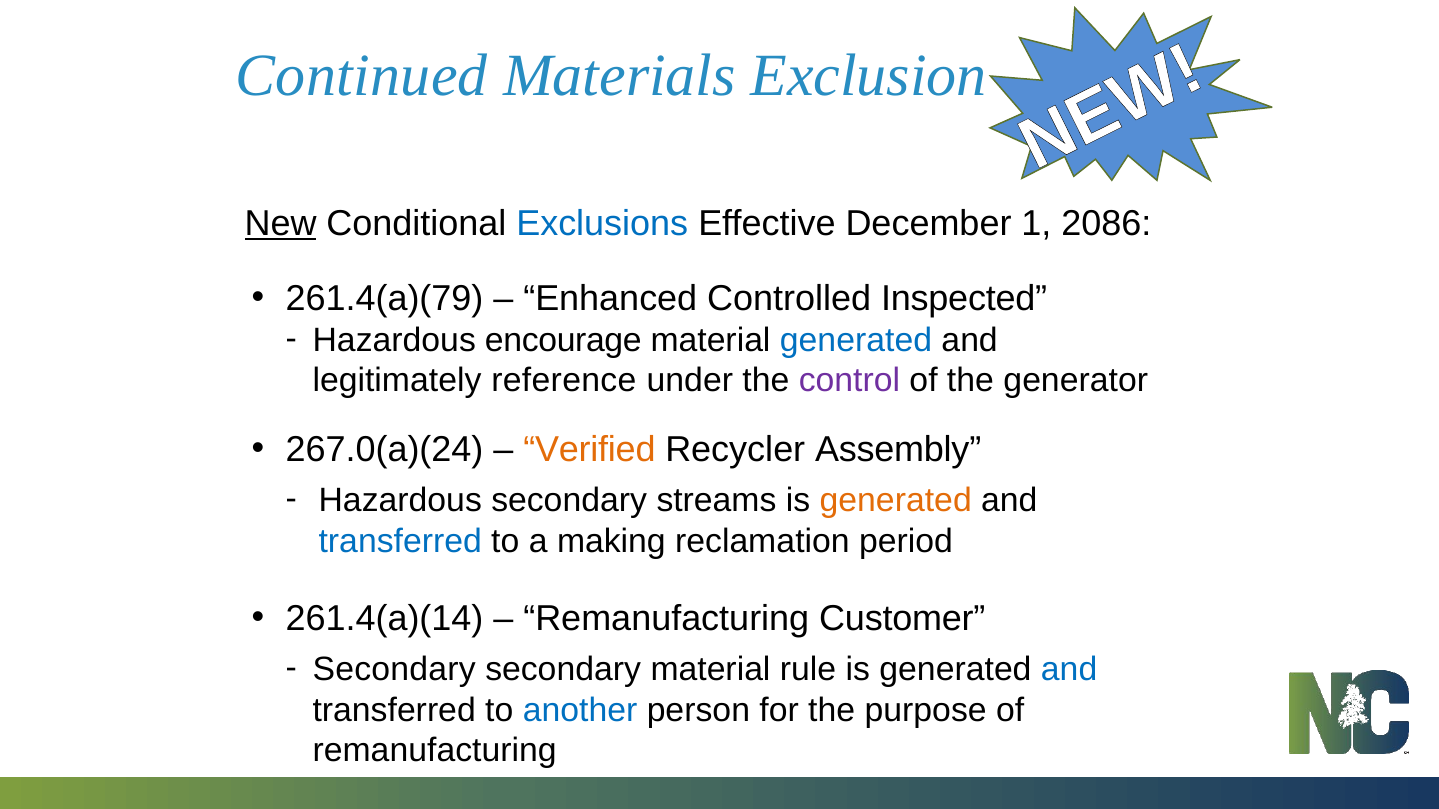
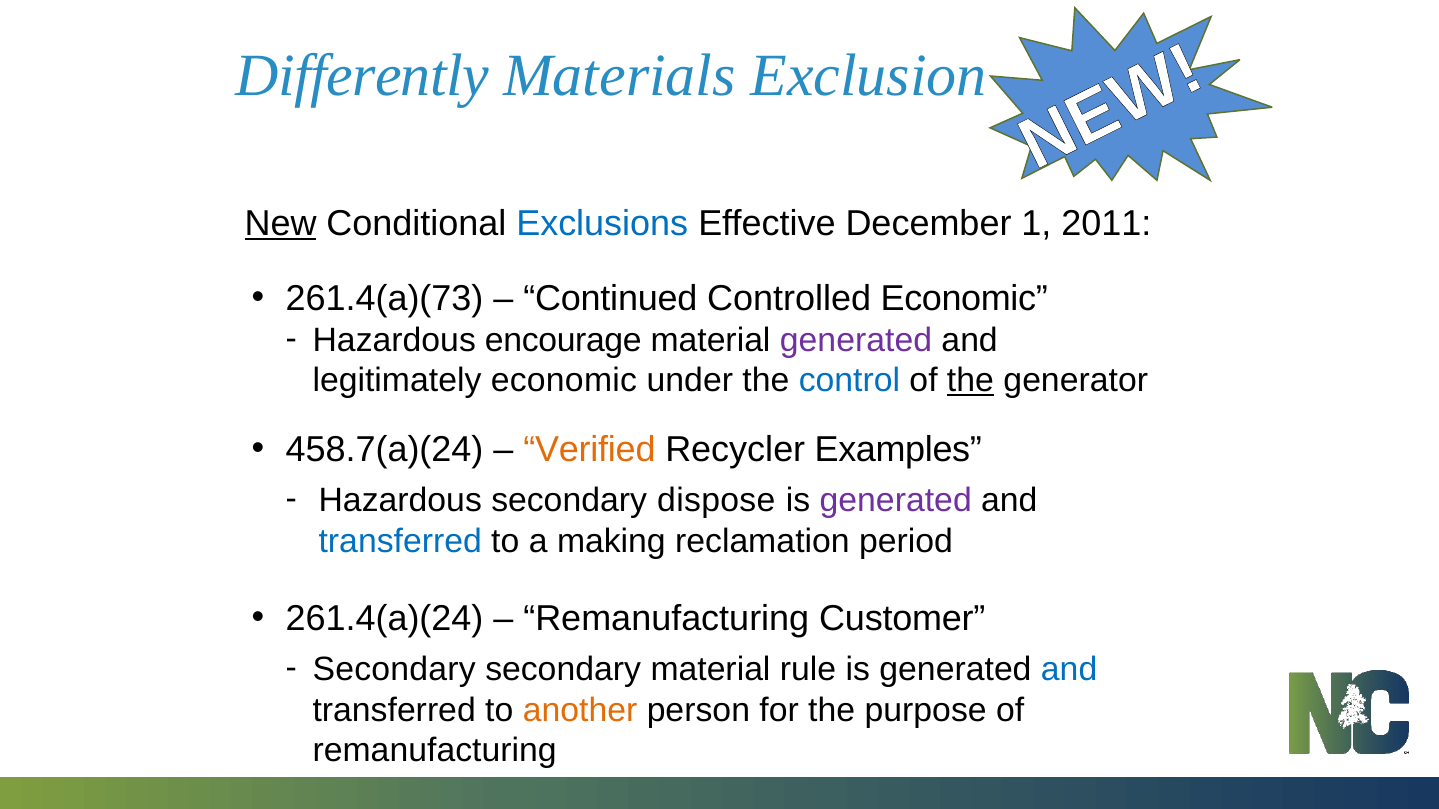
Continued: Continued -> Differently (362, 76)
2086: 2086 -> 2011 (1106, 224)
261.4(a)(79: 261.4(a)(79 -> 261.4(a)(73 (385, 299)
Enhanced: Enhanced -> Continued (610, 299)
Controlled Inspected: Inspected -> Economic (964, 299)
generated colour: blue -> purple (856, 340)
legitimately reference: reference -> economic (564, 381)
control colour: purple -> blue (849, 381)
the underline: none -> present (970, 381)
267.0(a)(24: 267.0(a)(24 -> 458.7(a)(24 (385, 450)
Assembly: Assembly -> Examples (898, 450)
streams: streams -> dispose (716, 501)
generated colour: orange -> purple (896, 501)
261.4(a)(14: 261.4(a)(14 -> 261.4(a)(24 (385, 619)
another colour: blue -> orange (580, 710)
